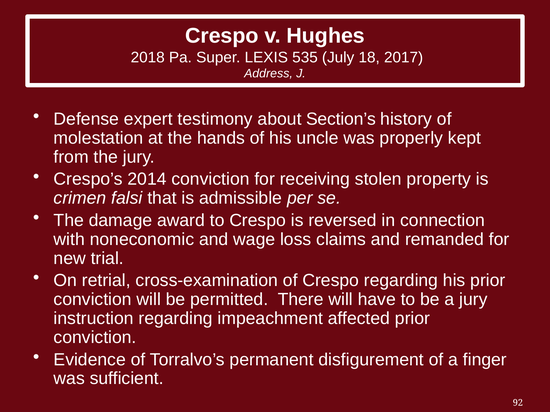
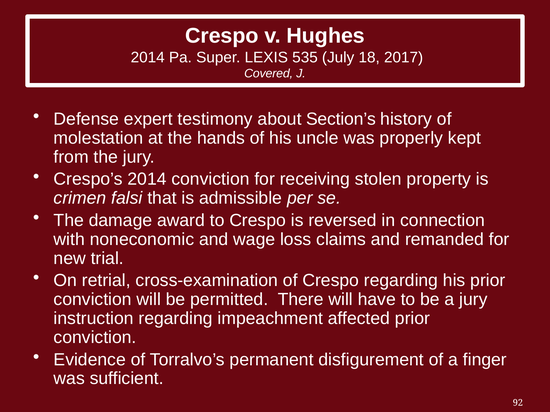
2018: 2018 -> 2014 (148, 57)
Address: Address -> Covered (269, 74)
